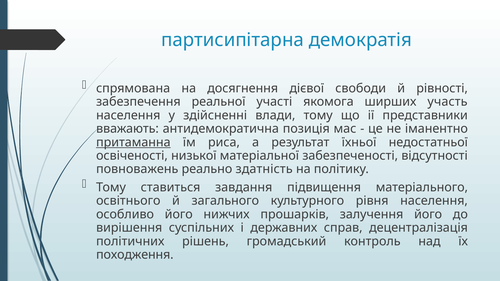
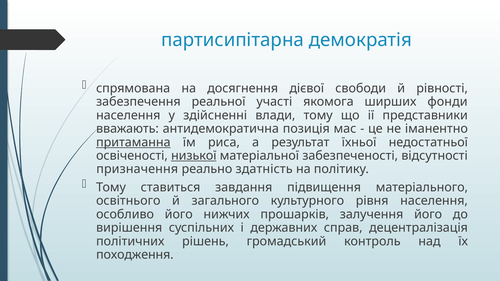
участь: участь -> фонди (448, 102)
низької underline: none -> present (194, 156)
повноважень: повноважень -> призначення (137, 169)
